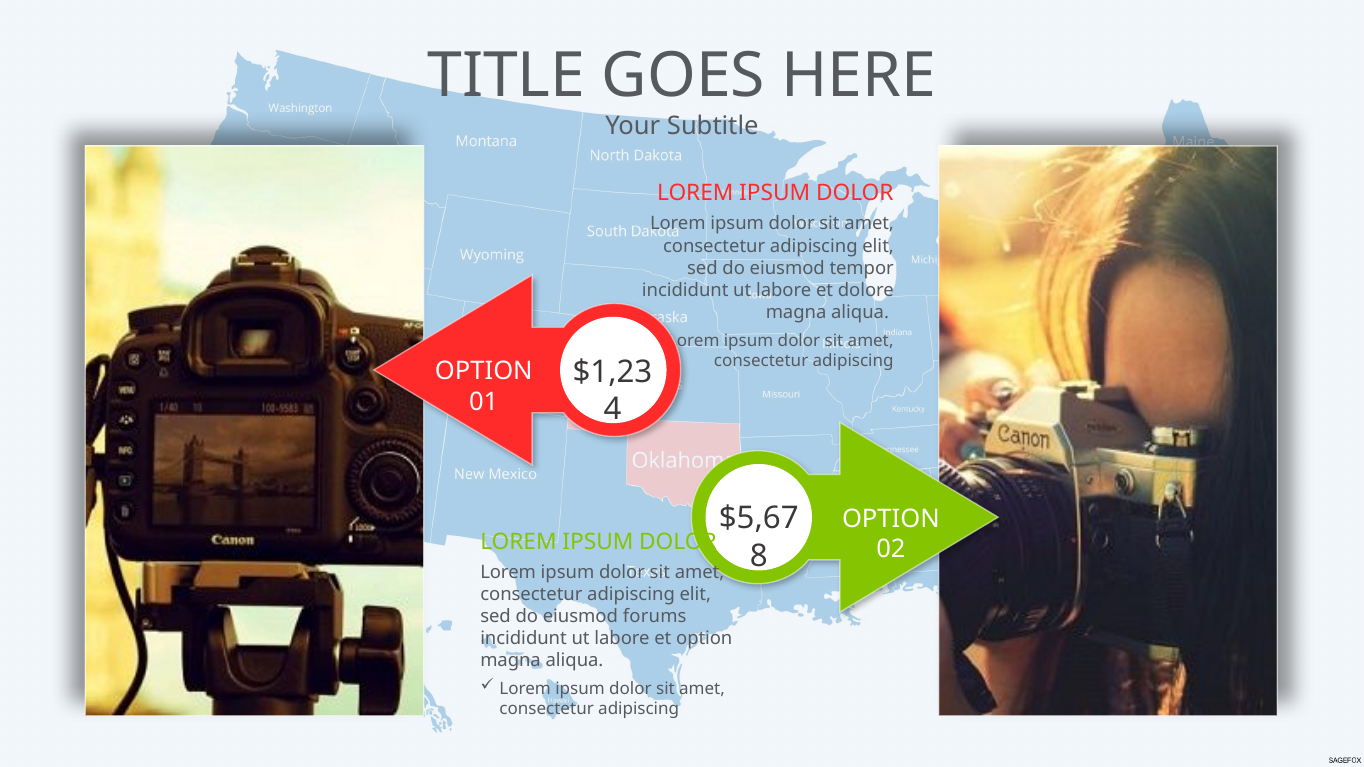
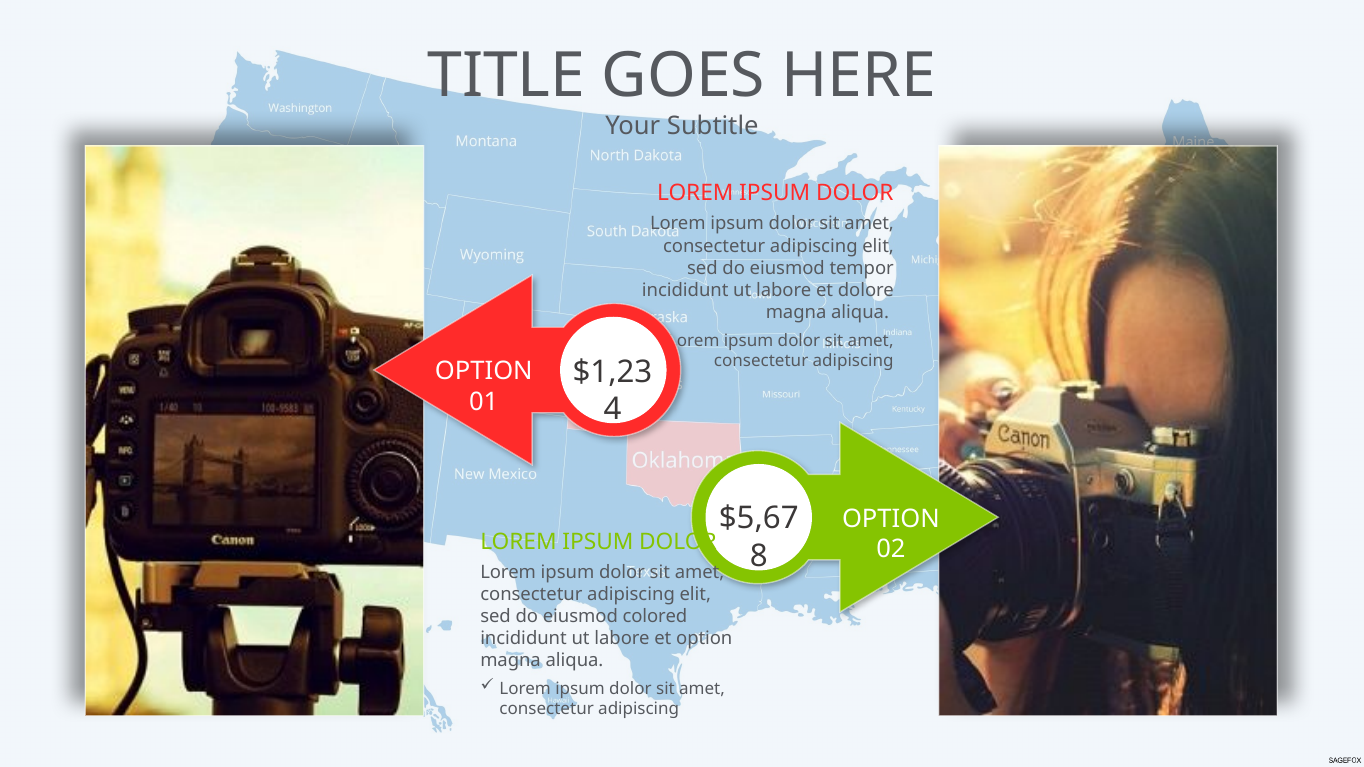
forums: forums -> colored (655, 617)
